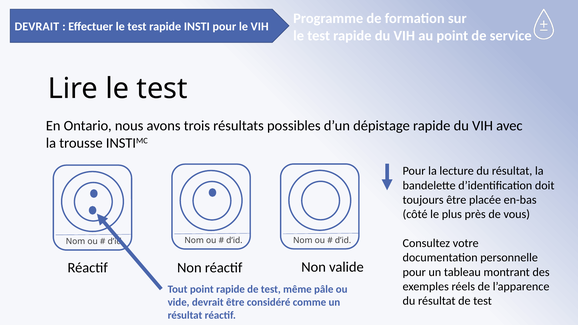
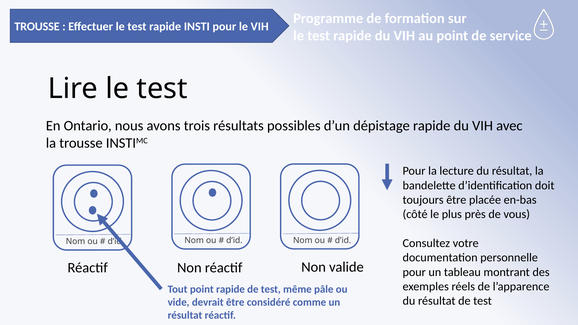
DEVRAIT: DEVRAIT -> TROUSSE (37, 27)
